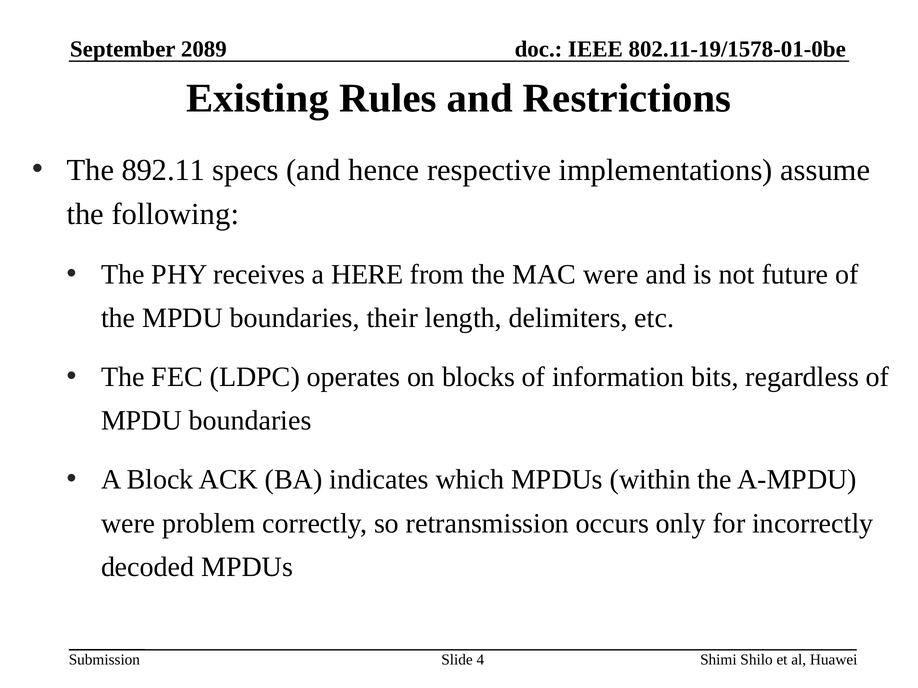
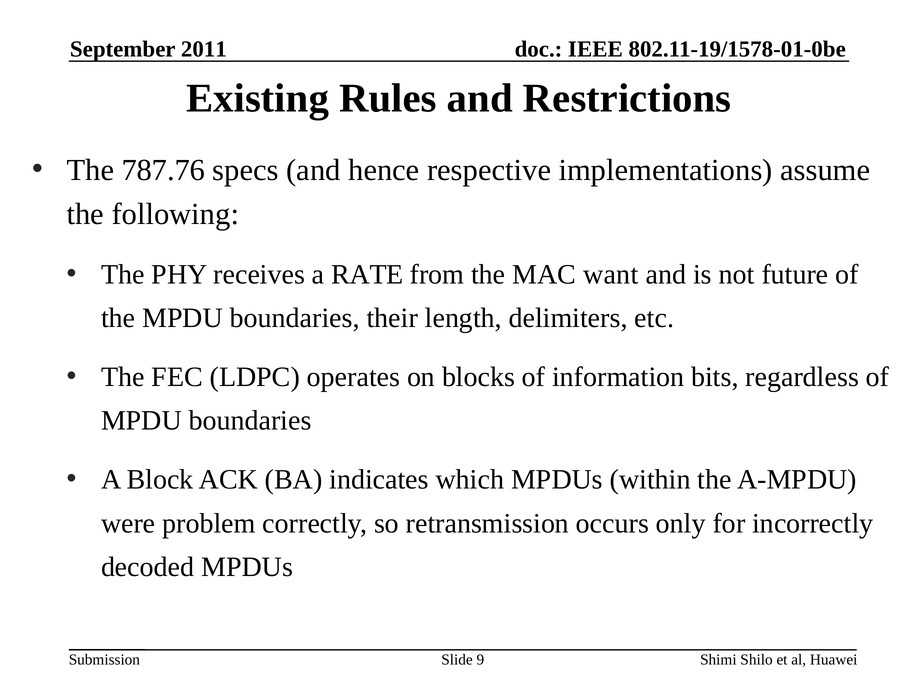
2089: 2089 -> 2011 (204, 49)
892.11: 892.11 -> 787.76 (163, 170)
HERE: HERE -> RATE (367, 275)
MAC were: were -> want (611, 275)
4: 4 -> 9 (480, 660)
